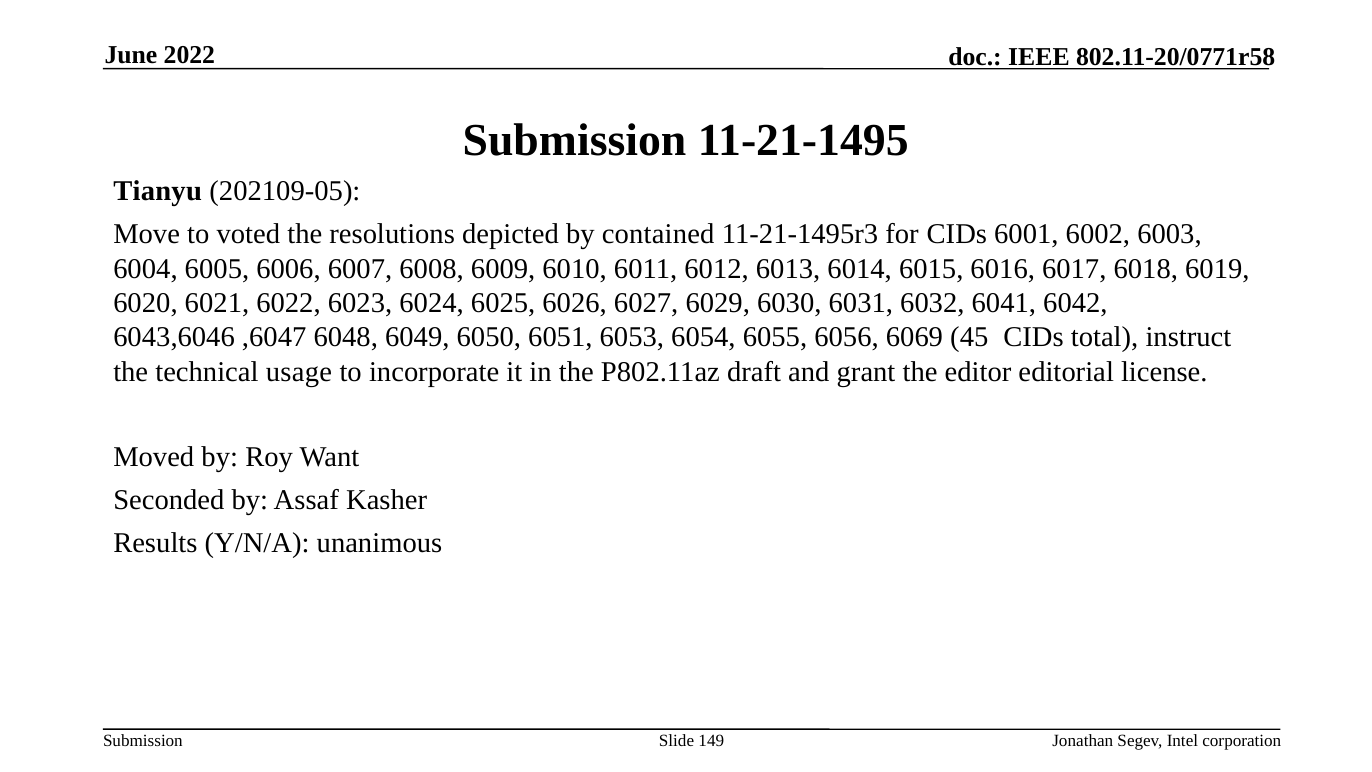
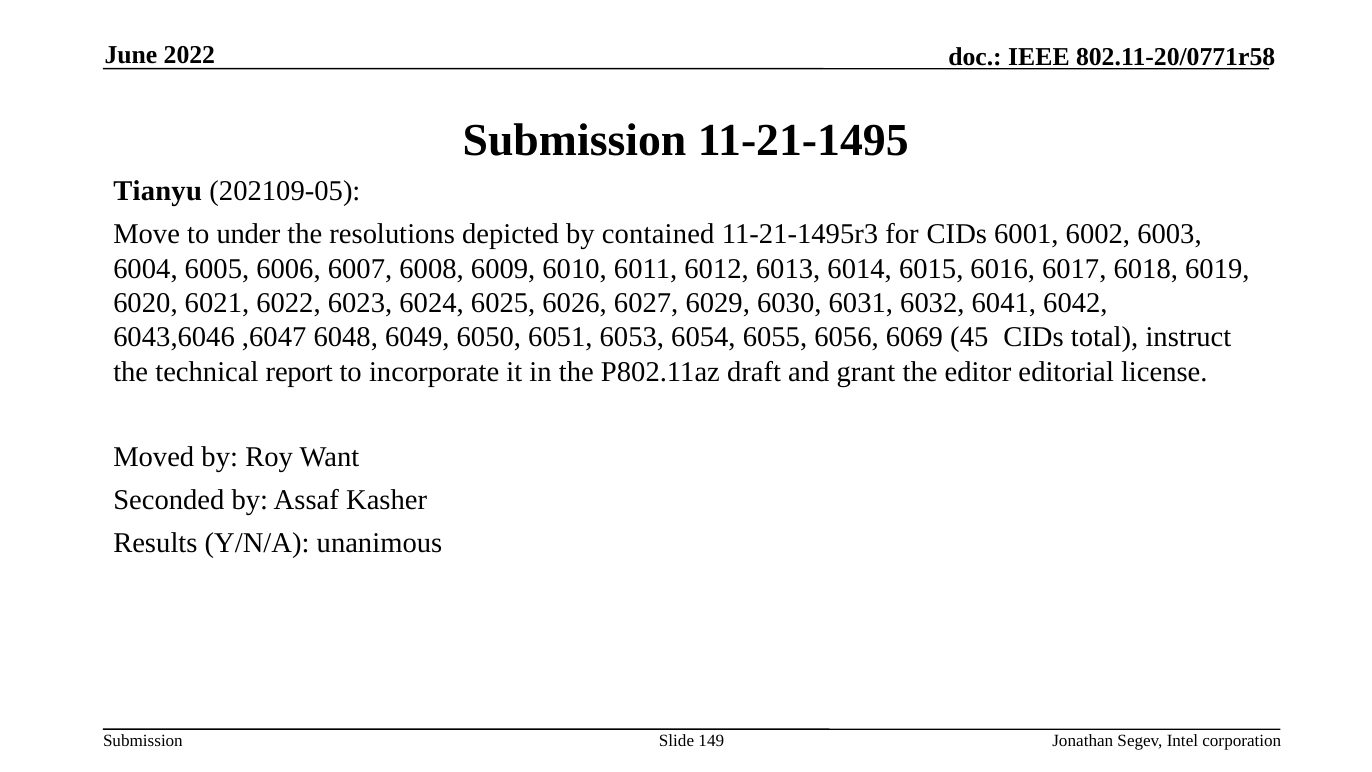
voted: voted -> under (248, 234)
usage: usage -> report (299, 372)
